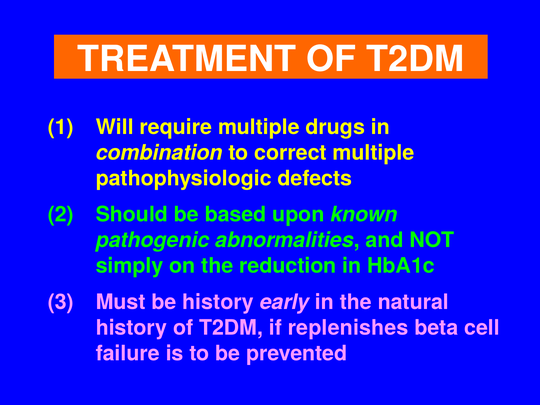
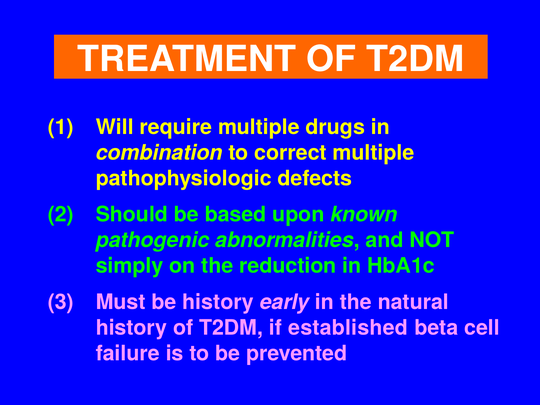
replenishes: replenishes -> established (348, 328)
